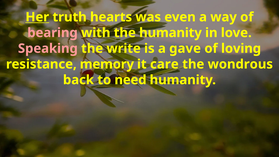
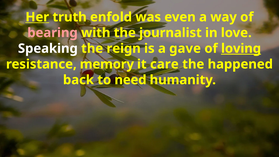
hearts: hearts -> enfold (111, 17)
the humanity: humanity -> journalist (170, 33)
Speaking colour: pink -> white (48, 48)
write: write -> reign (124, 48)
loving underline: none -> present (241, 48)
wondrous: wondrous -> happened (240, 64)
